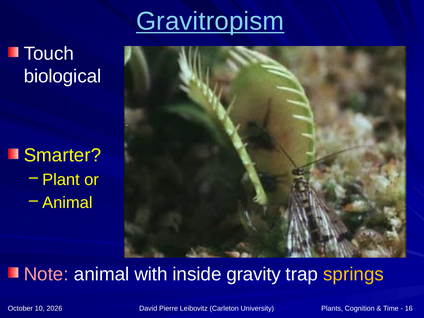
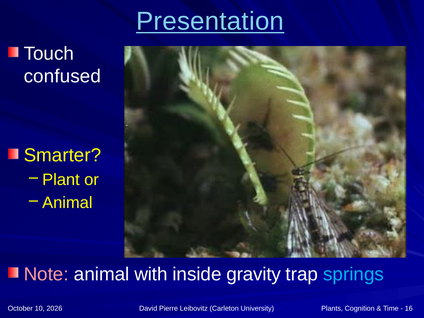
Gravitropism: Gravitropism -> Presentation (210, 21)
biological: biological -> confused (62, 76)
springs colour: yellow -> light blue (354, 274)
